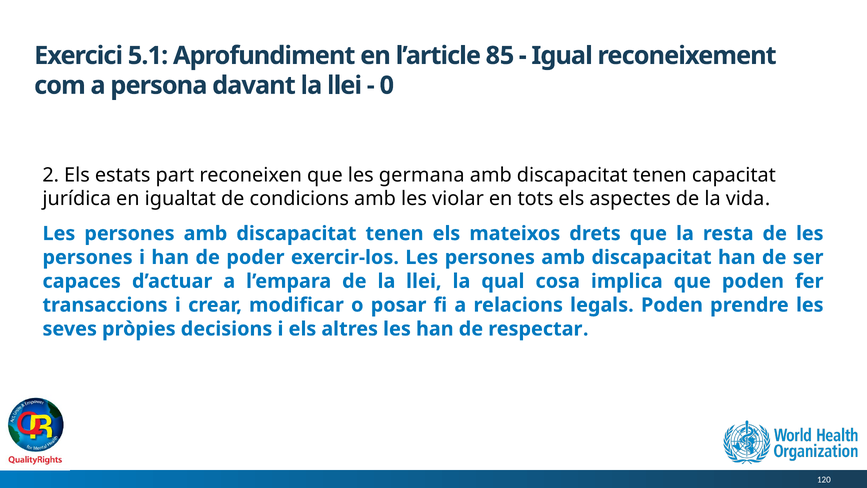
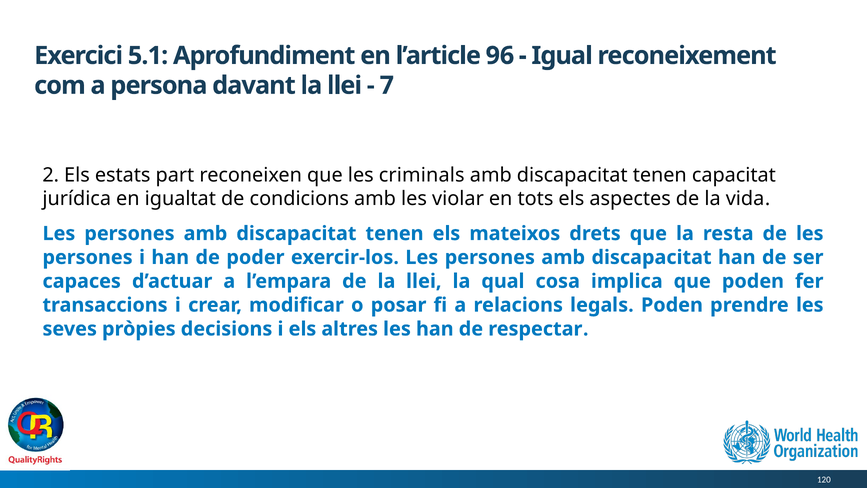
85: 85 -> 96 (500, 56)
0: 0 -> 7 (387, 85)
germana: germana -> criminals (422, 175)
